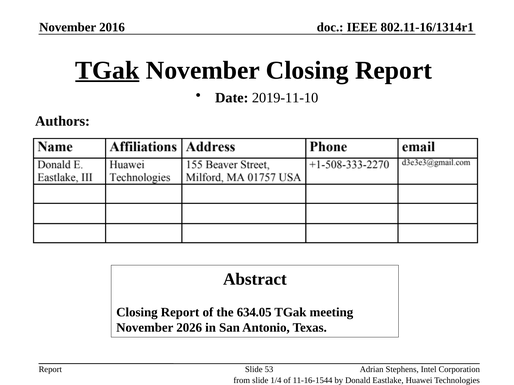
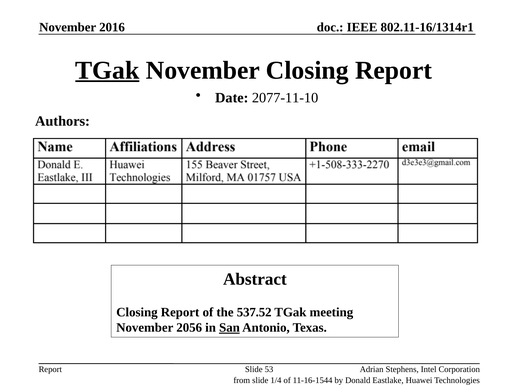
2019-11-10: 2019-11-10 -> 2077-11-10 (285, 98)
634.05: 634.05 -> 537.52 (254, 313)
2026: 2026 -> 2056 (189, 328)
San underline: none -> present (229, 328)
